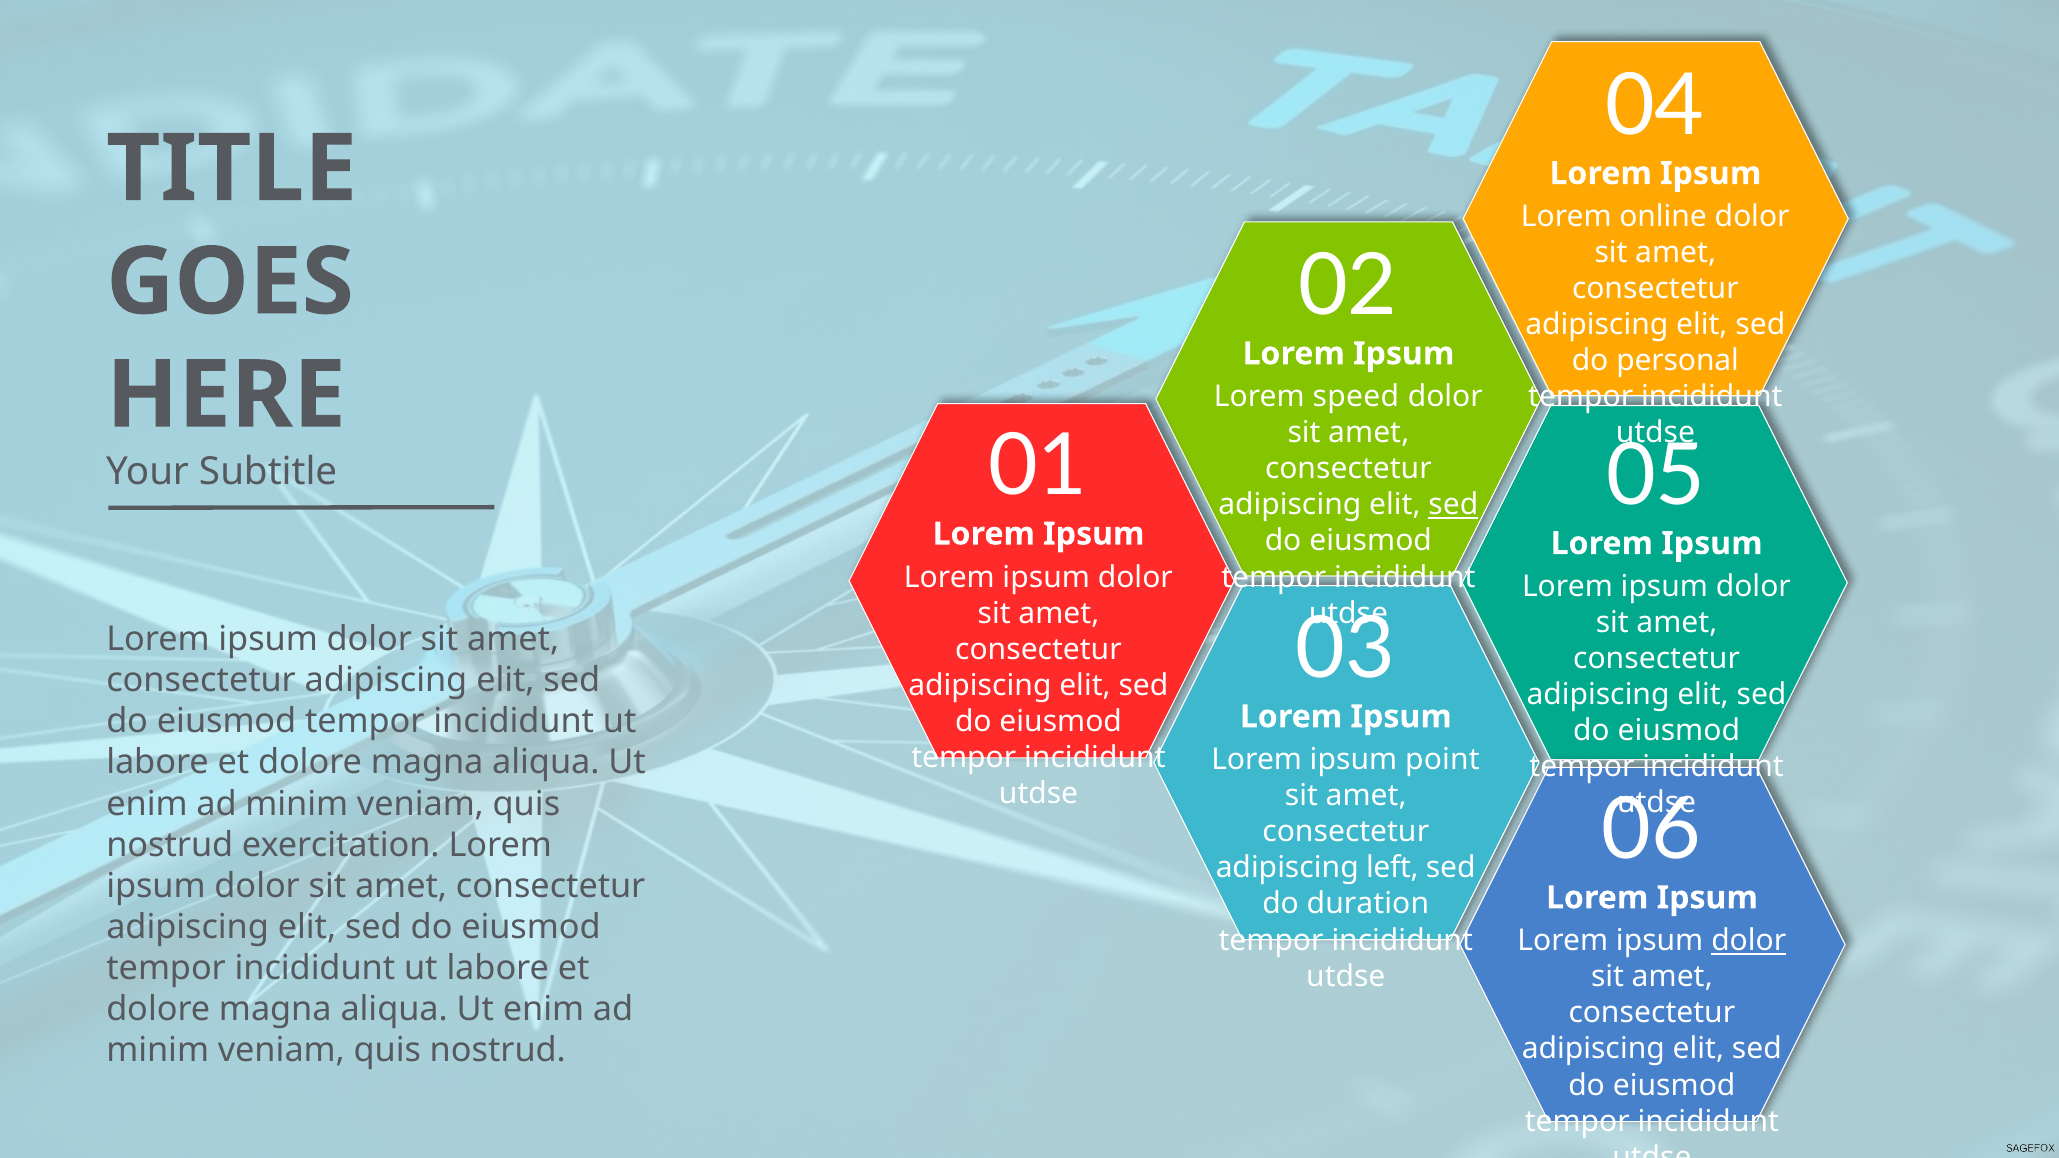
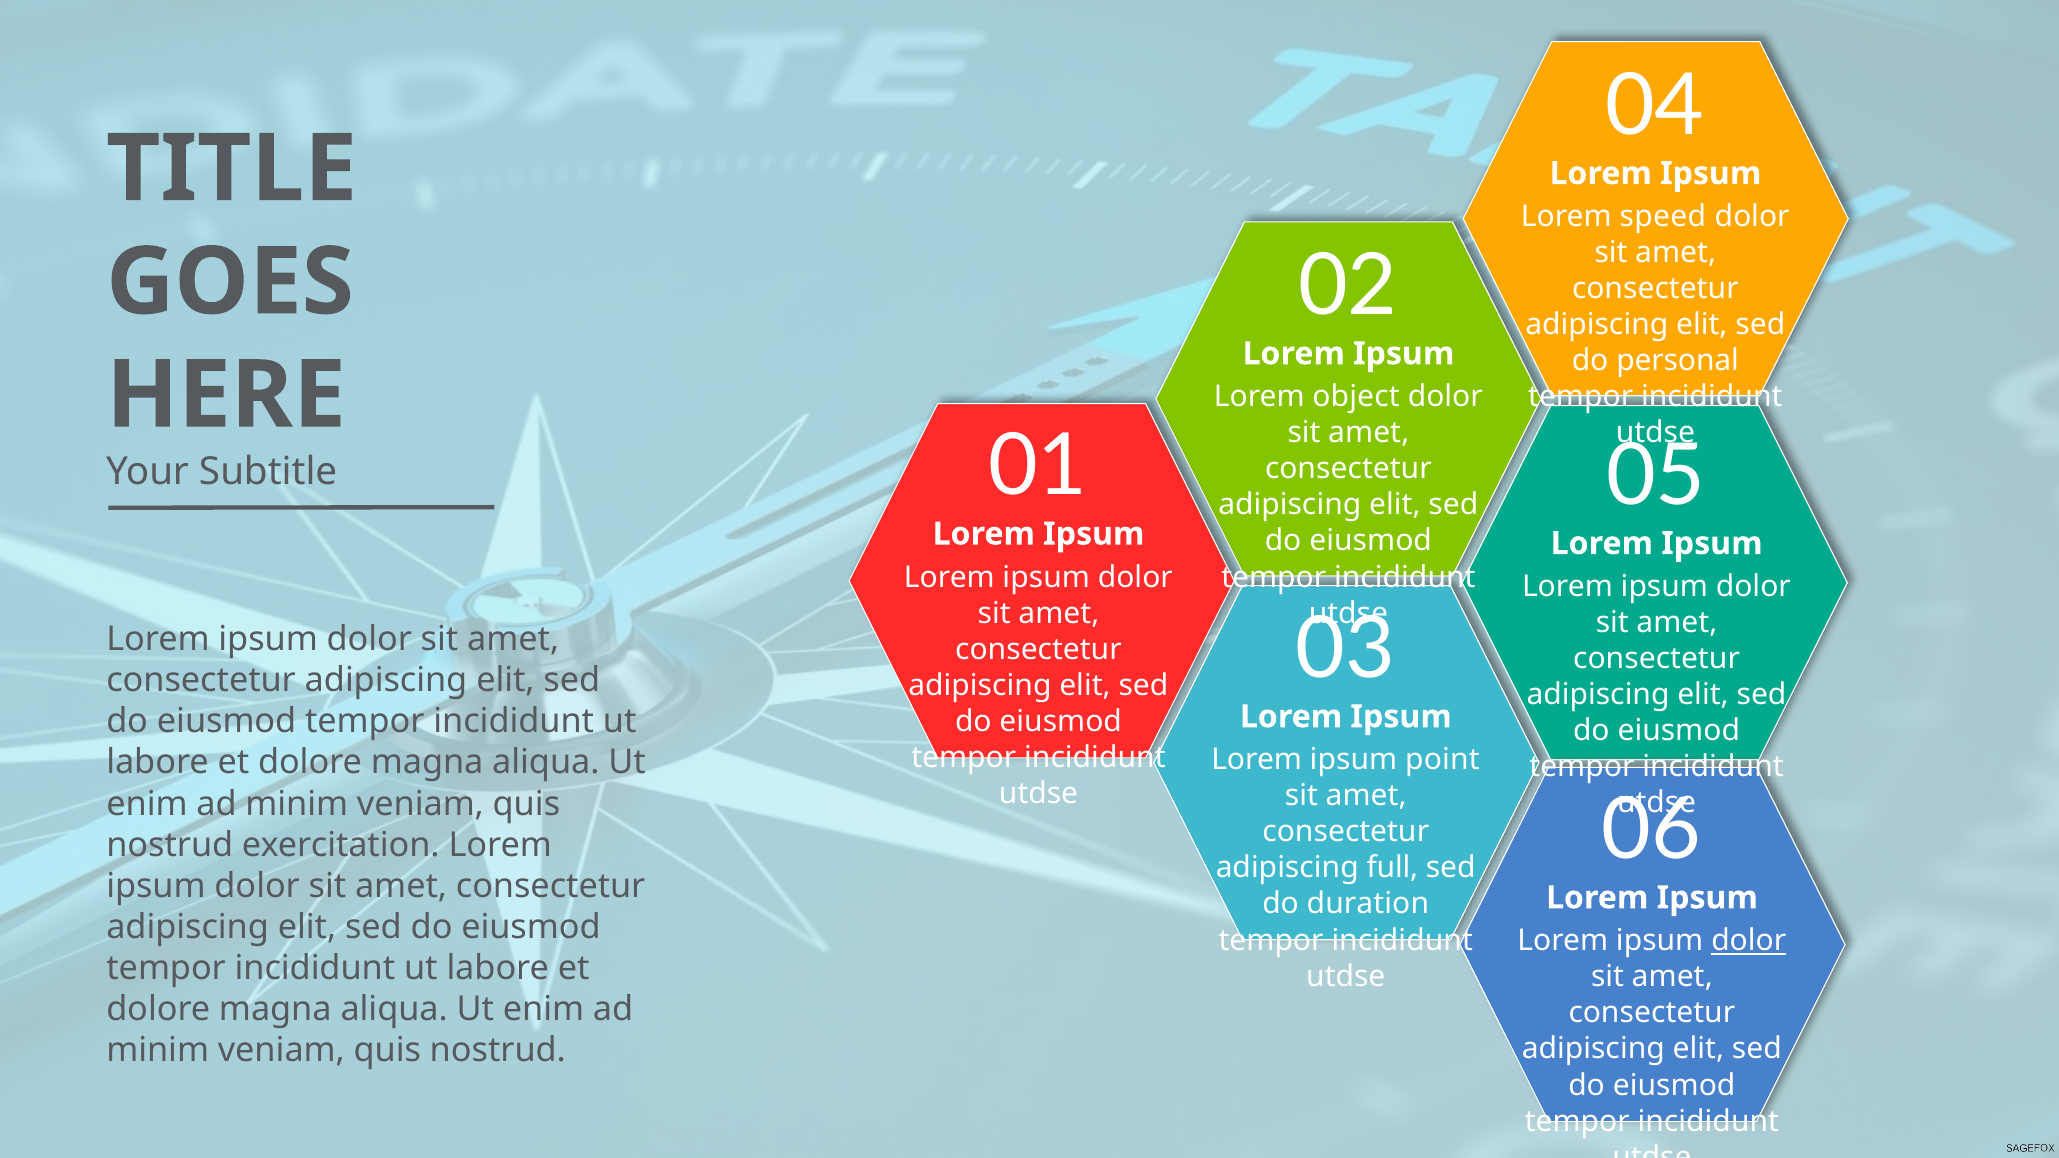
online: online -> speed (1663, 217)
speed: speed -> object (1356, 397)
sed underline: present -> none (1453, 505)
left: left -> full (1392, 868)
